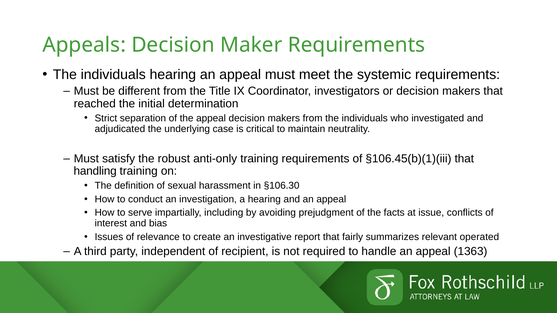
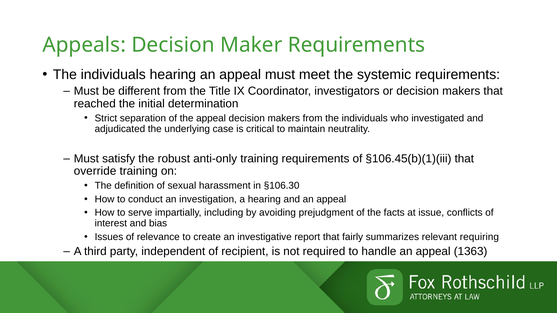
handling: handling -> override (95, 171)
operated: operated -> requiring (479, 237)
